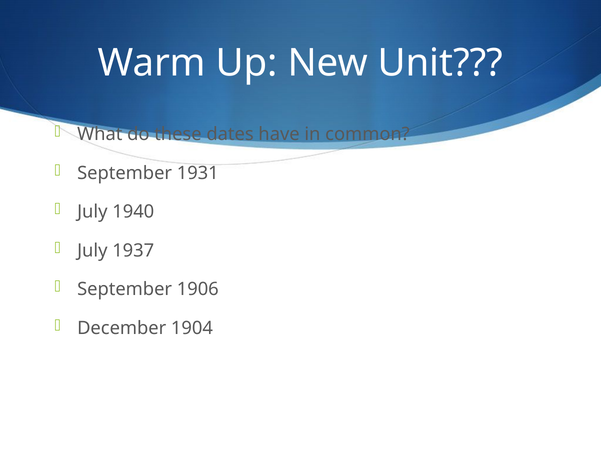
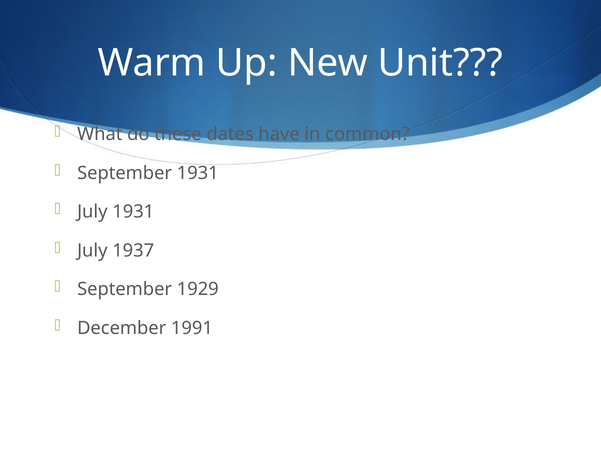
July 1940: 1940 -> 1931 (133, 212)
1906: 1906 -> 1929 (198, 289)
1904: 1904 -> 1991 (192, 328)
